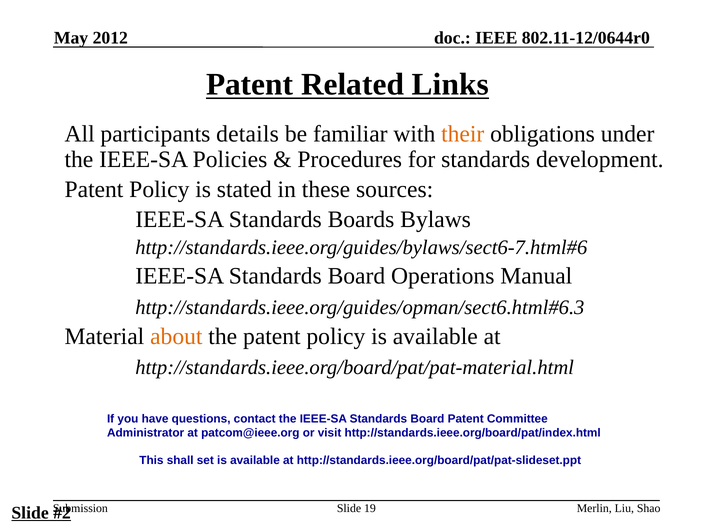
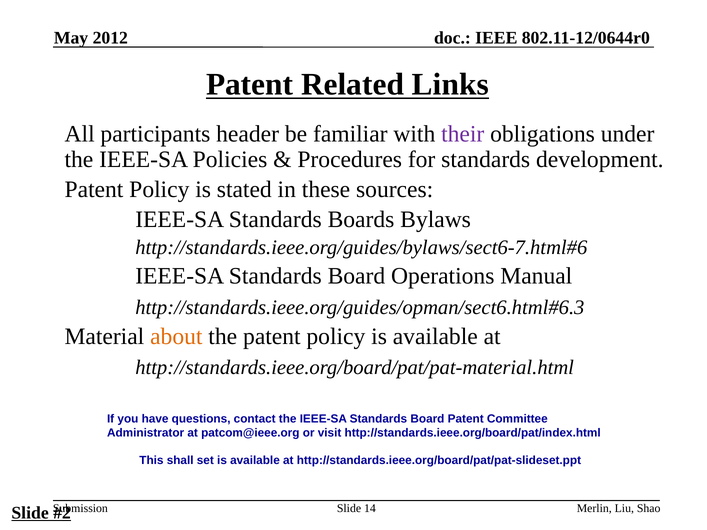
details: details -> header (248, 134)
their colour: orange -> purple (463, 134)
19: 19 -> 14 (370, 509)
